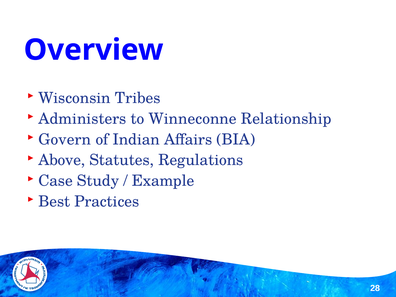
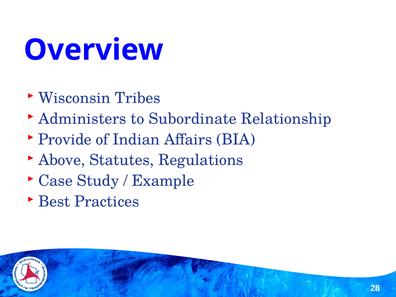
Winneconne: Winneconne -> Subordinate (193, 119)
Govern: Govern -> Provide (65, 139)
